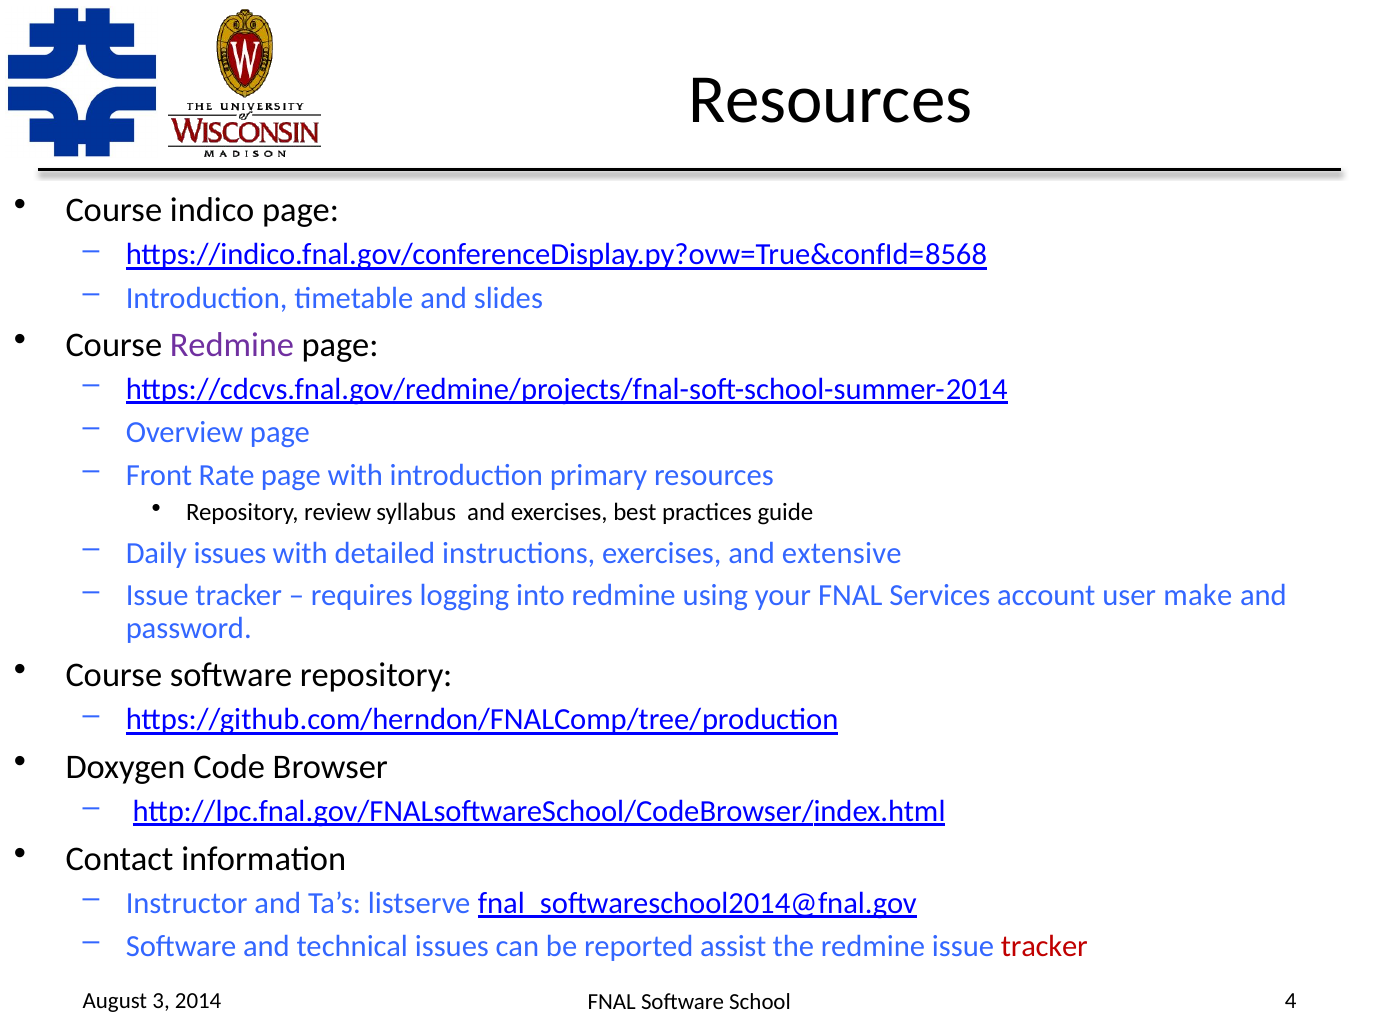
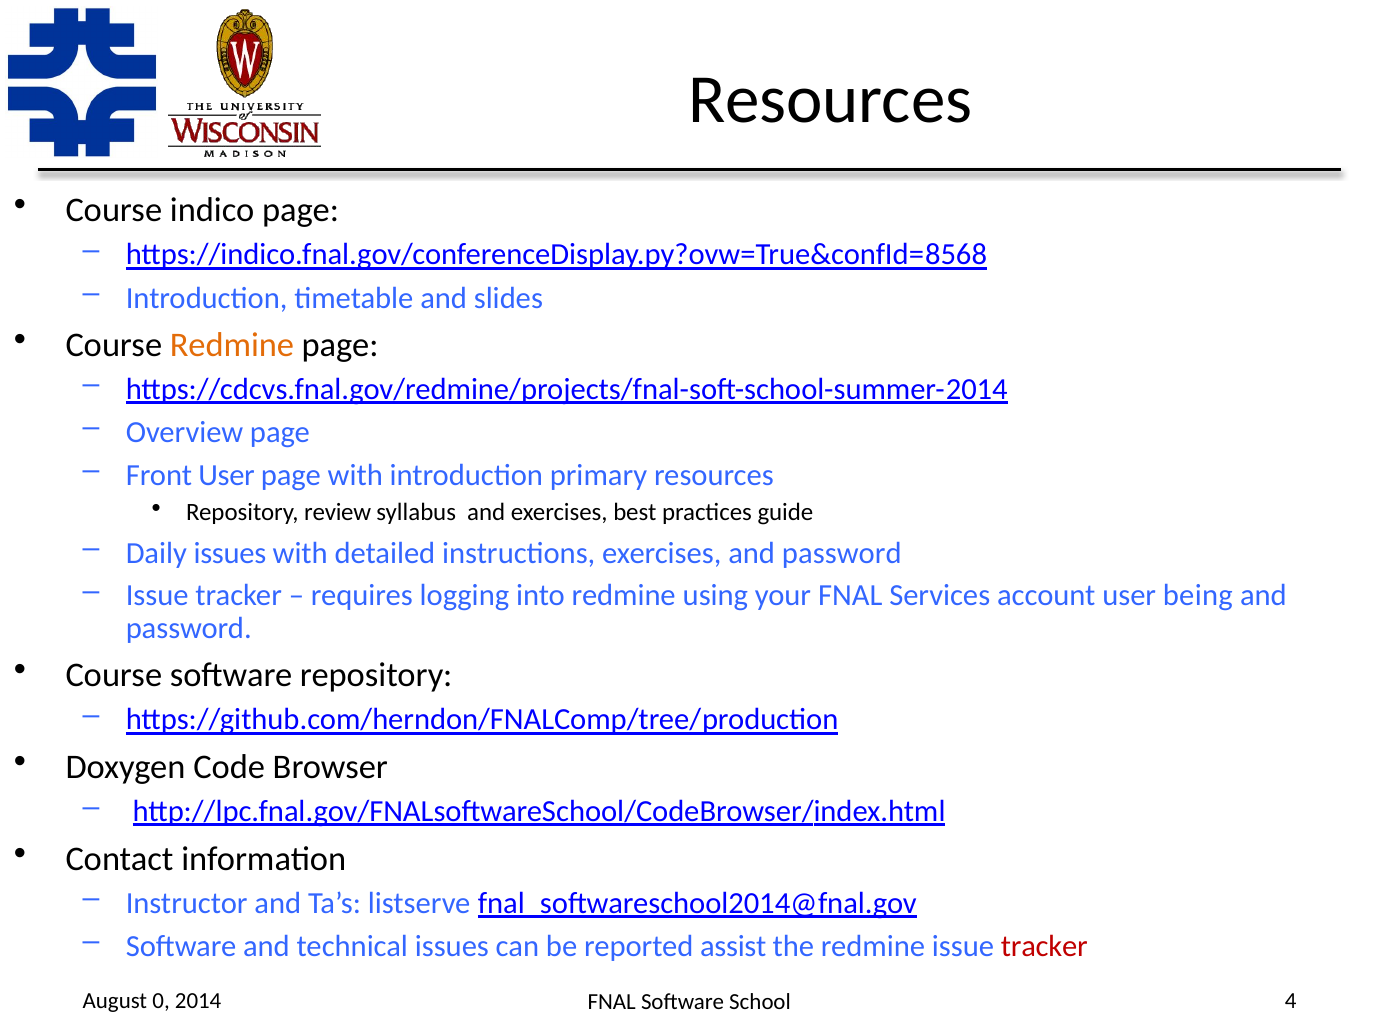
Redmine colour: purple -> orange (232, 345)
Front Rate: Rate -> User (227, 475)
exercises and extensive: extensive -> password (842, 553)
make: make -> being (1198, 596)
3: 3 -> 0 (161, 1002)
